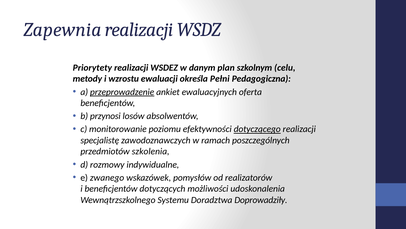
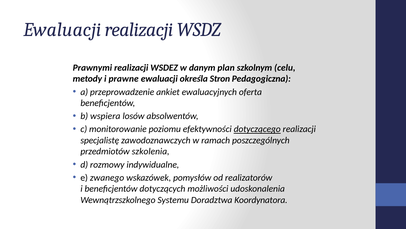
Zapewnia: Zapewnia -> Ewaluacji (62, 30)
Priorytety: Priorytety -> Prawnymi (92, 68)
wzrostu: wzrostu -> prawne (124, 79)
Pełni: Pełni -> Stron (220, 79)
przeprowadzenie underline: present -> none (122, 92)
przynosi: przynosi -> wspiera (105, 116)
Doprowadziły: Doprowadziły -> Koordynatora (261, 199)
